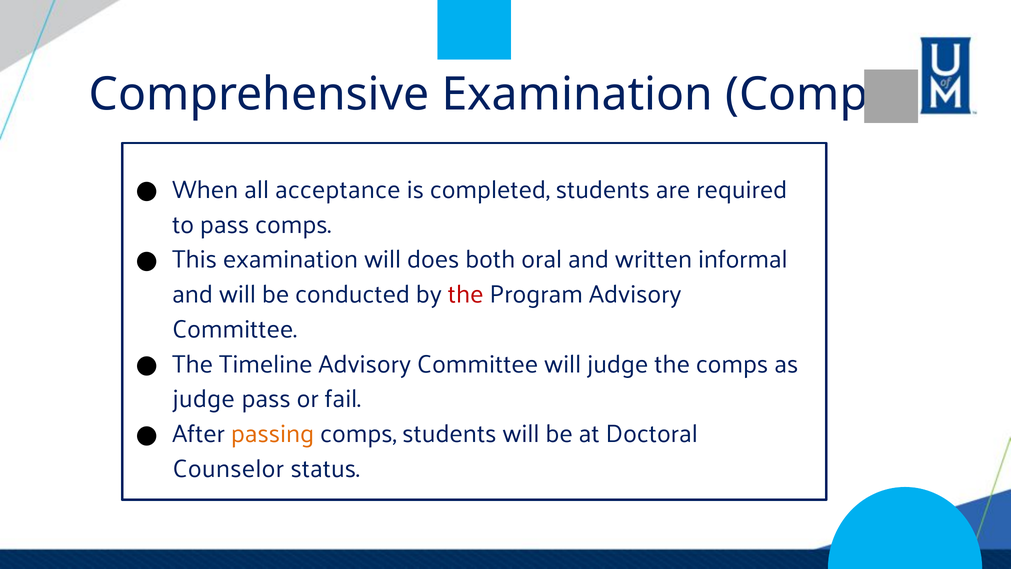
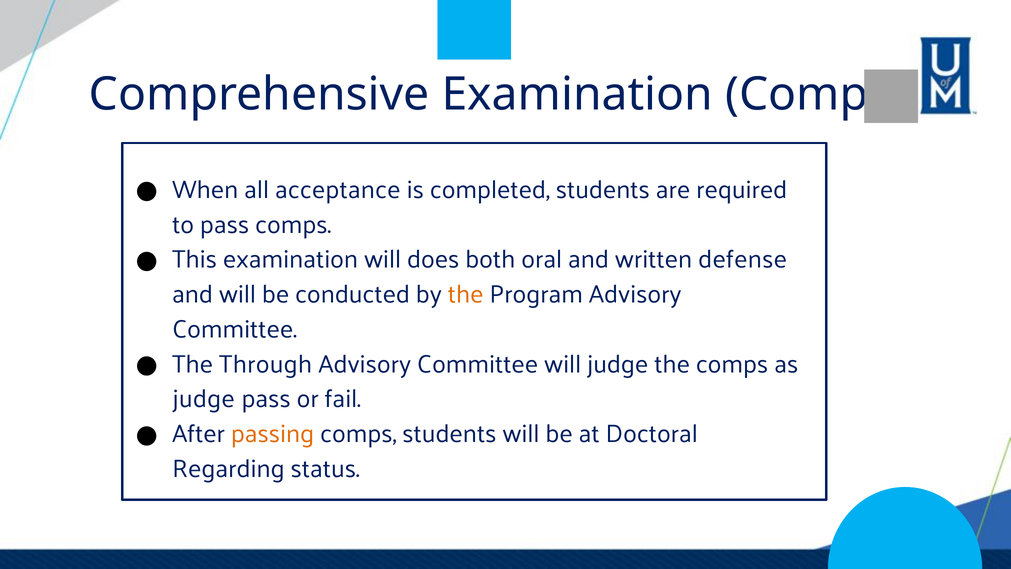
informal: informal -> defense (743, 259)
the colour: red -> orange (466, 294)
Timeline: Timeline -> Through (266, 364)
Counselor: Counselor -> Regarding (228, 469)
